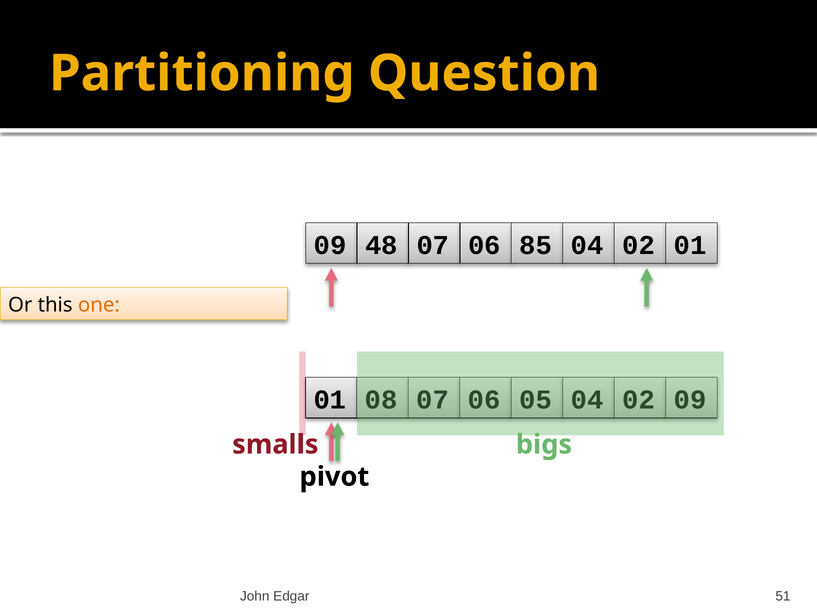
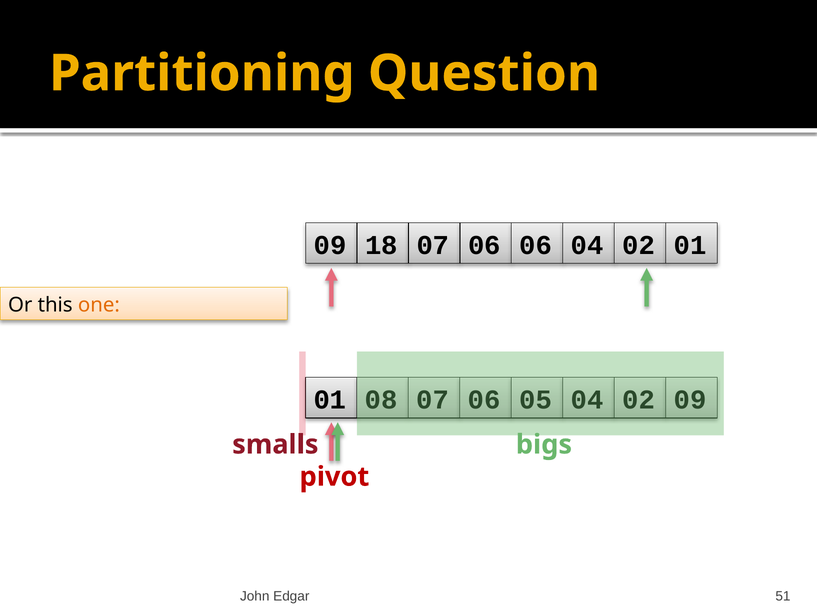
48: 48 -> 18 (381, 245)
06 85: 85 -> 06 (536, 245)
pivot colour: black -> red (334, 477)
